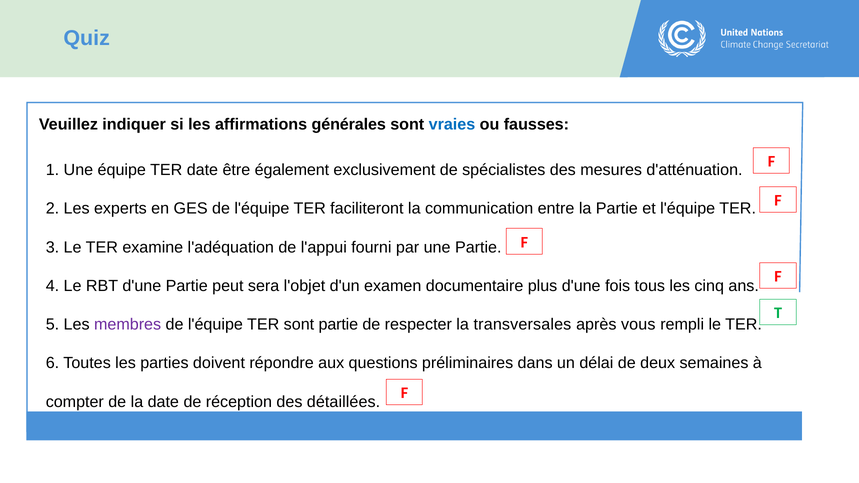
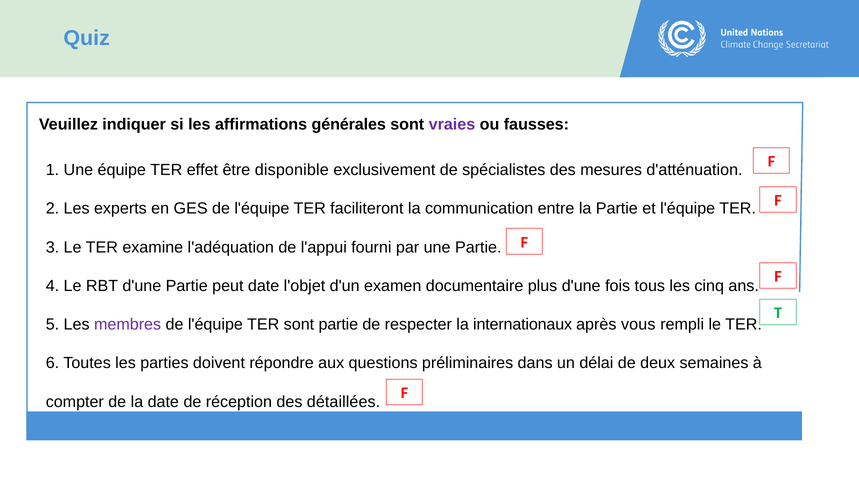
vraies colour: blue -> purple (452, 125)
TER date: date -> effet (202, 170)
également: également -> disponible (292, 170)
peut sera: sera -> date (264, 286)
transversales: transversales -> internationaux (523, 325)
